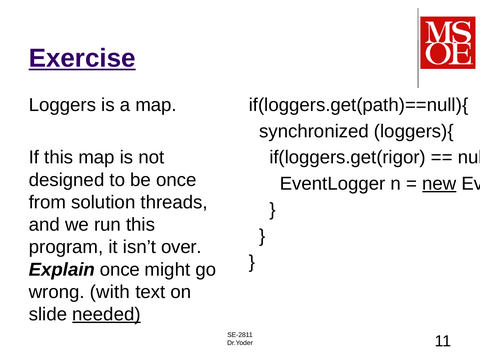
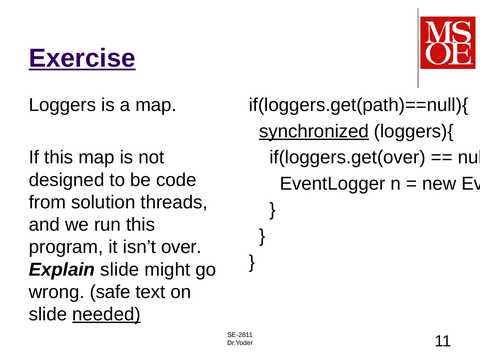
synchronized underline: none -> present (314, 131)
if(loggers.get(rigor: if(loggers.get(rigor -> if(loggers.get(over (348, 157)
be once: once -> code (176, 180)
new underline: present -> none (439, 184)
Explain once: once -> slide (120, 270)
with: with -> safe (110, 292)
